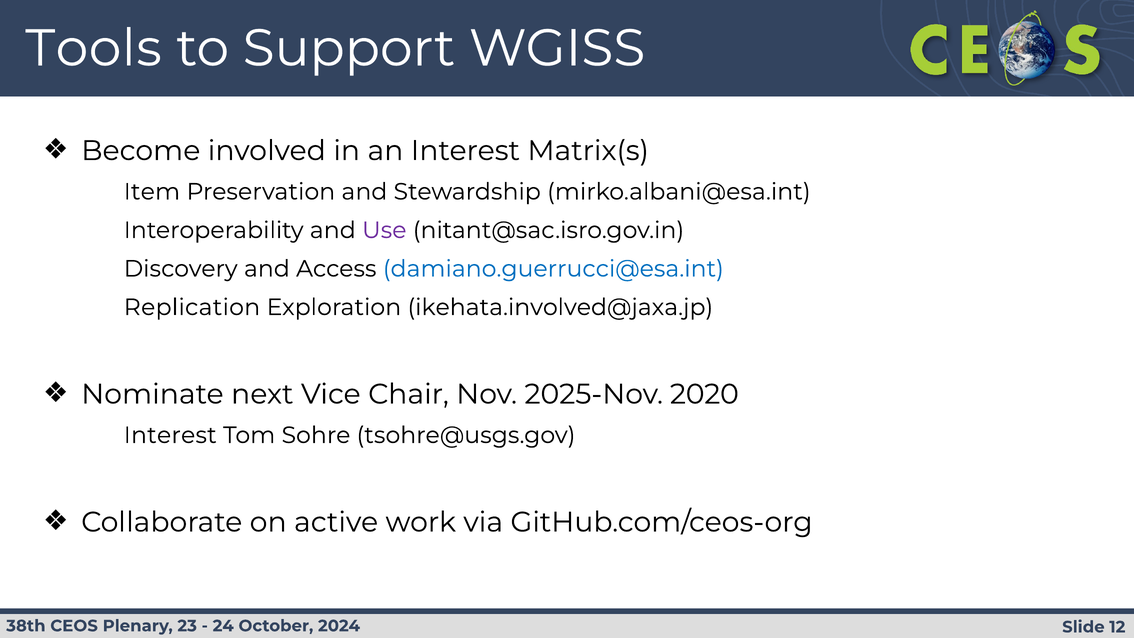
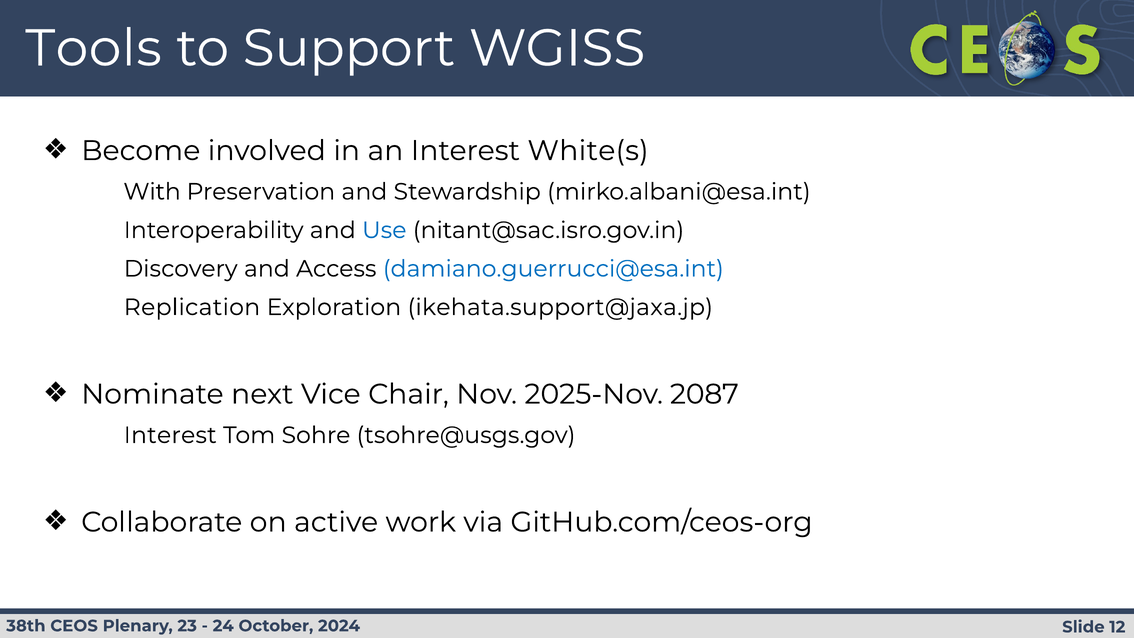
Matrix(s: Matrix(s -> White(s (588, 151)
Item: Item -> With (152, 192)
Use colour: purple -> blue (384, 230)
ikehata.involved@jaxa.jp: ikehata.involved@jaxa.jp -> ikehata.support@jaxa.jp (560, 307)
2020: 2020 -> 2087 (704, 394)
